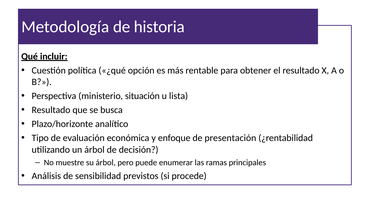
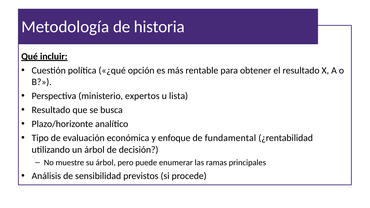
situación: situación -> expertos (142, 96)
presentación: presentación -> fundamental (230, 138)
